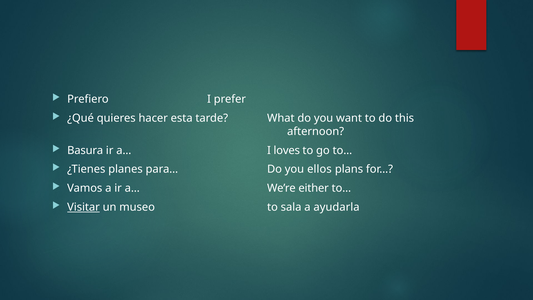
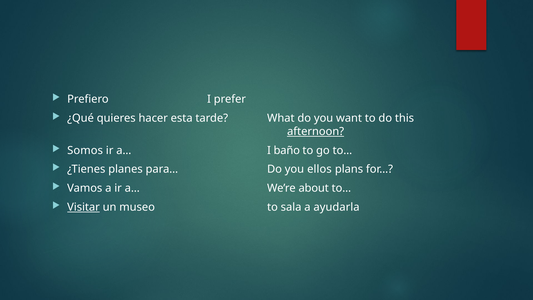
afternoon underline: none -> present (316, 131)
Basura: Basura -> Somos (85, 150)
loves: loves -> baño (287, 150)
either: either -> about (314, 188)
